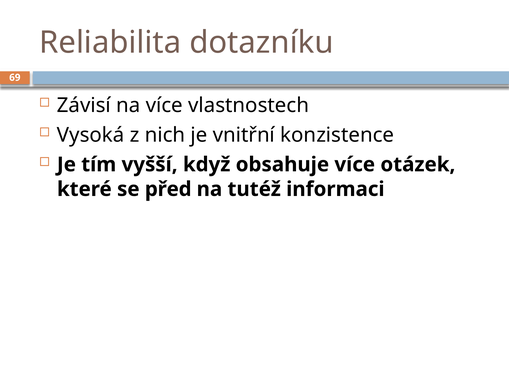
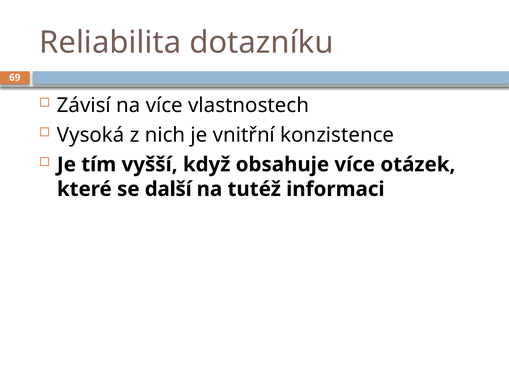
před: před -> další (168, 189)
